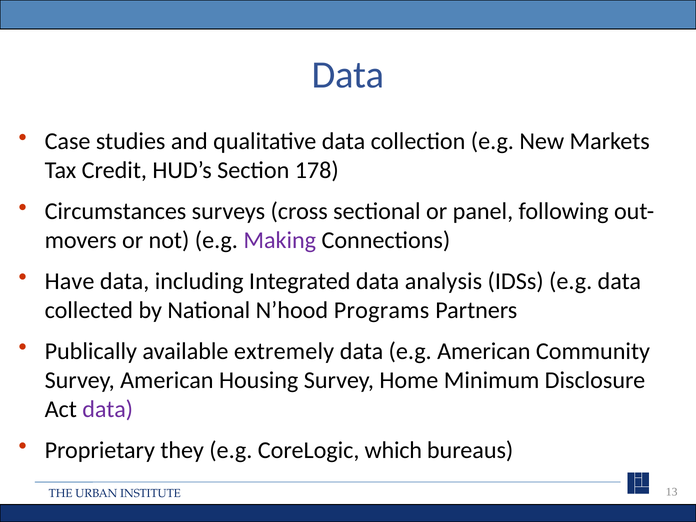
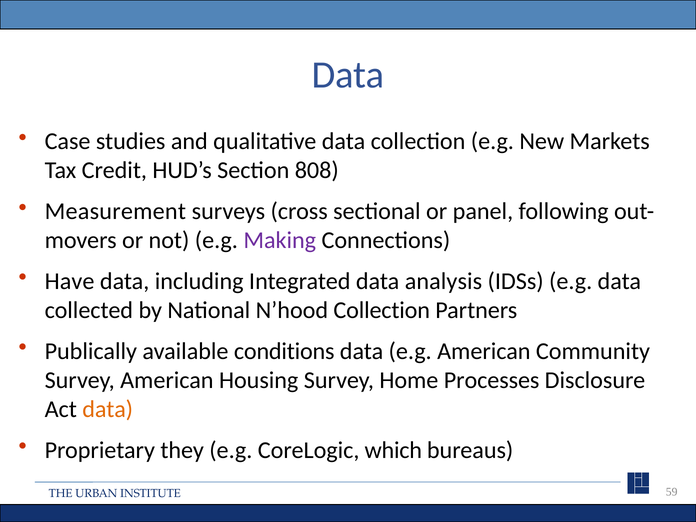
178: 178 -> 808 (317, 170)
Circumstances: Circumstances -> Measurement (115, 211)
N’hood Programs: Programs -> Collection (382, 310)
extremely: extremely -> conditions (284, 351)
Minimum: Minimum -> Processes (492, 380)
data colour: purple -> orange (108, 409)
13: 13 -> 59 (672, 492)
